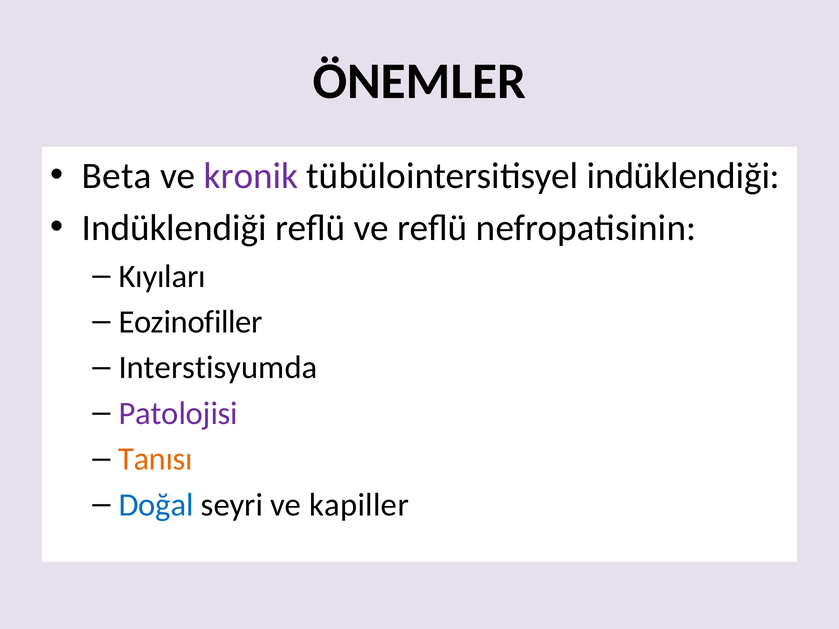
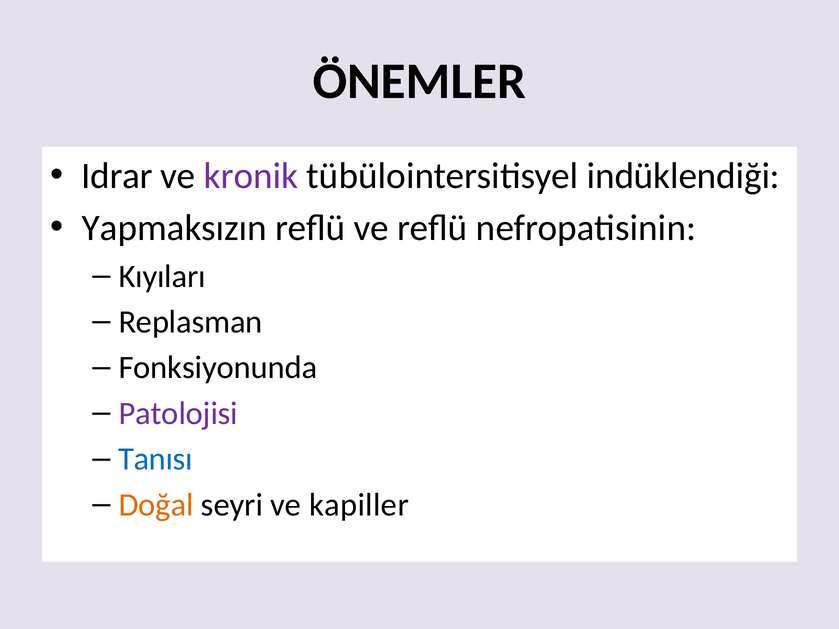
Beta: Beta -> Idrar (117, 176)
Indüklendiği: Indüklendiği -> Yapmaksızın (174, 228)
Eozinofiller: Eozinofiller -> Replasman (191, 322)
Interstisyumda: Interstisyumda -> Fonksiyonunda (218, 368)
Tanısı colour: orange -> blue (155, 459)
Doğal colour: blue -> orange (156, 505)
